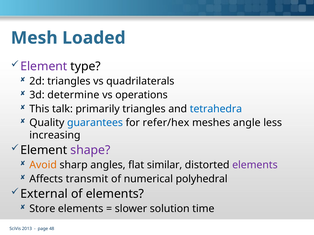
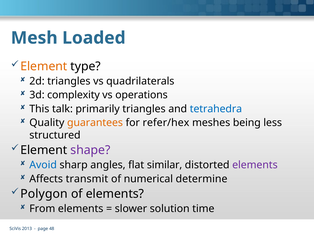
Element colour: purple -> orange (44, 67)
determine: determine -> complexity (73, 95)
guarantees colour: blue -> orange (95, 123)
angle: angle -> being (247, 123)
increasing: increasing -> structured (55, 135)
Avoid colour: orange -> blue (43, 165)
polyhedral: polyhedral -> determine (202, 179)
External: External -> Polygon (44, 194)
Store: Store -> From (42, 209)
